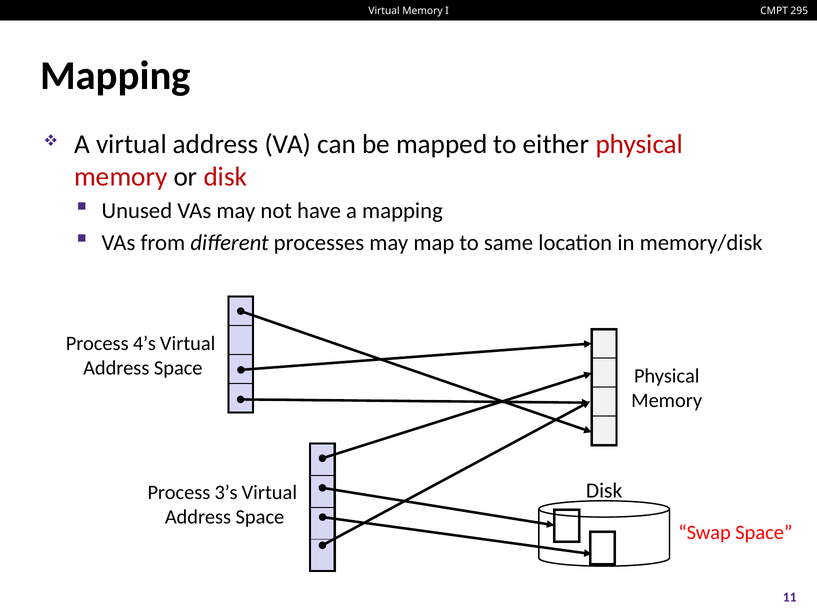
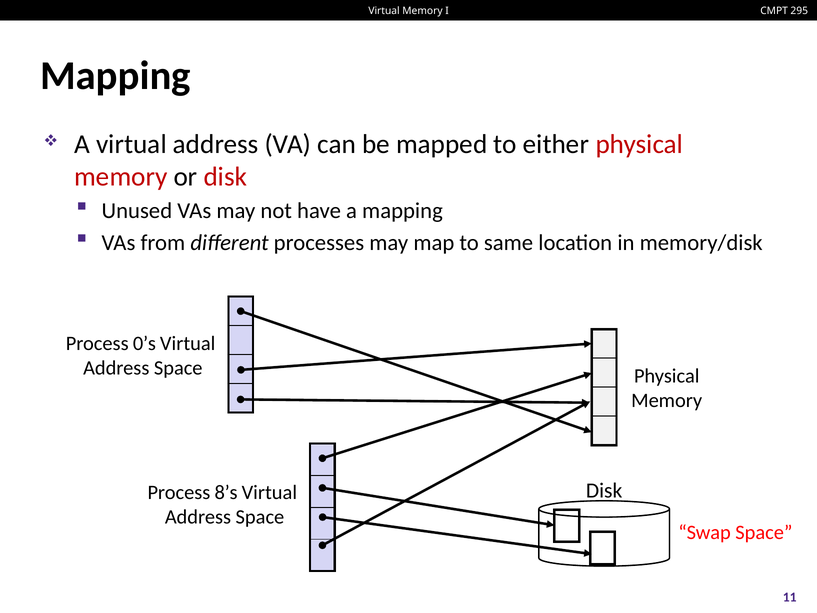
4’s: 4’s -> 0’s (144, 343)
3’s: 3’s -> 8’s (226, 492)
